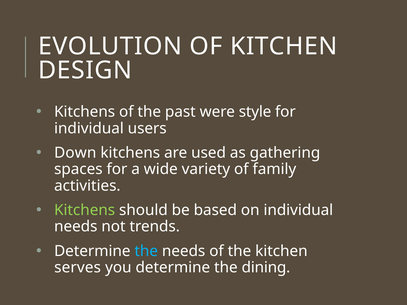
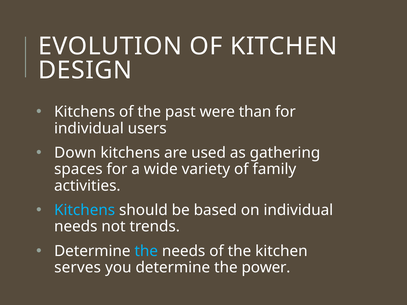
style: style -> than (255, 112)
Kitchens colour: light green -> light blue (85, 210)
dining: dining -> power (266, 268)
